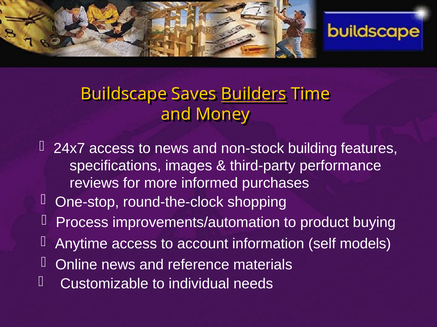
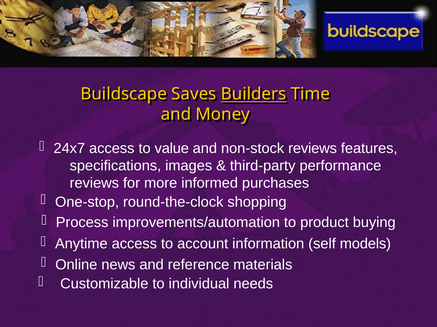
to news: news -> value (172, 149)
non-stock building: building -> reviews (313, 149)
